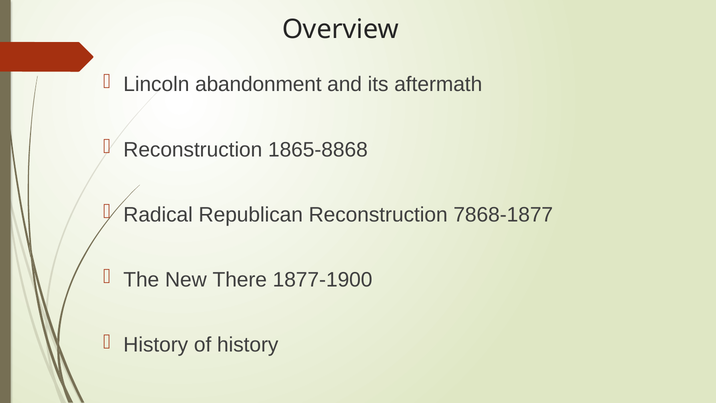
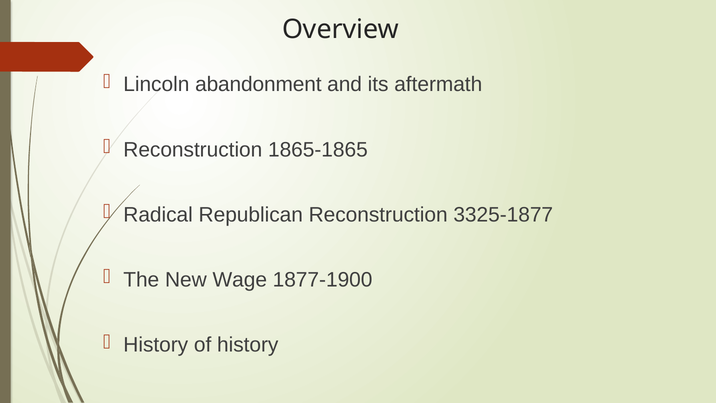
1865-8868: 1865-8868 -> 1865-1865 (318, 150)
7868-1877: 7868-1877 -> 3325-1877 (503, 215)
There: There -> Wage (240, 280)
